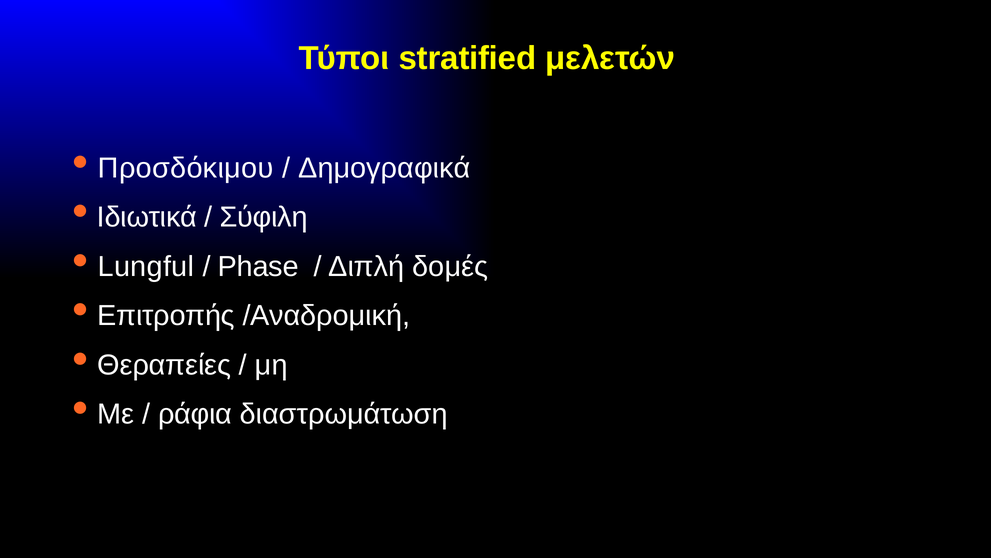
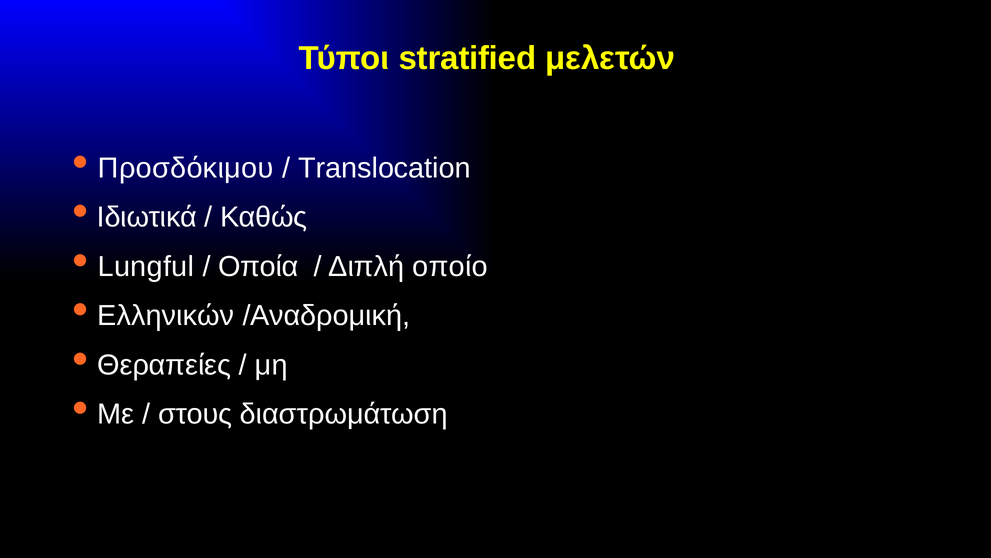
Δημογραφικά: Δημογραφικά -> Translocation (384, 168)
Σύφιλη: Σύφιλη -> Καθώς (264, 217)
Phase: Phase -> Οποία (258, 266)
δομές: δομές -> οποίο (450, 266)
Επιτροπής: Επιτροπής -> Ελληνικών (166, 315)
ράφια: ράφια -> στους (195, 414)
